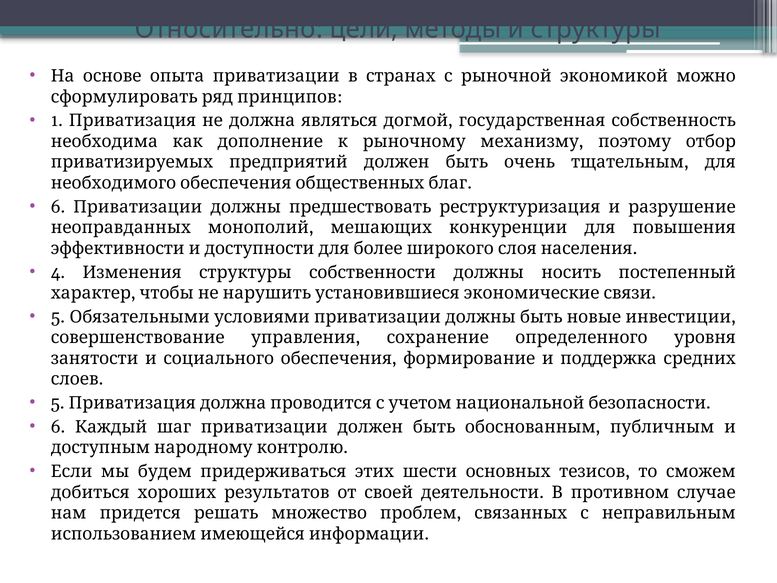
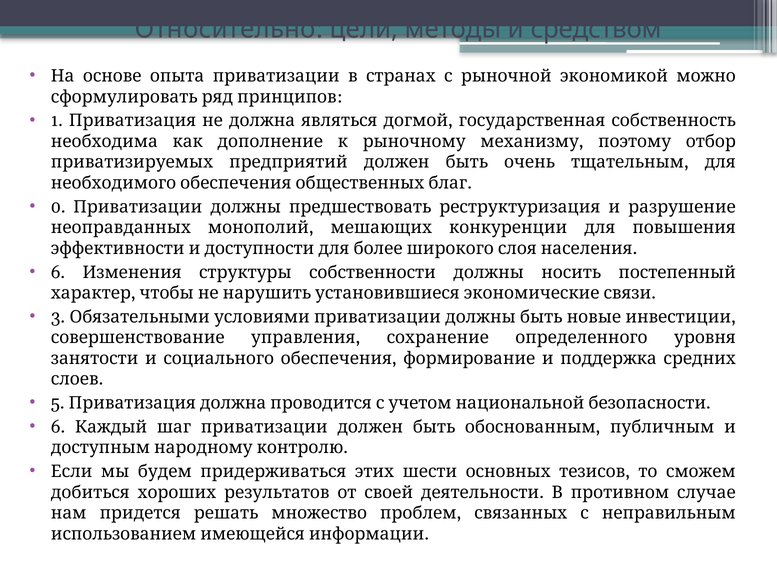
и структуры: структуры -> средством (596, 29)
6: 6 -> 0 (58, 207)
4: 4 -> 6 (58, 272)
5: 5 -> 3 (58, 317)
